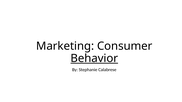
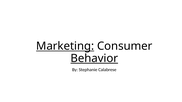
Marketing underline: none -> present (65, 46)
